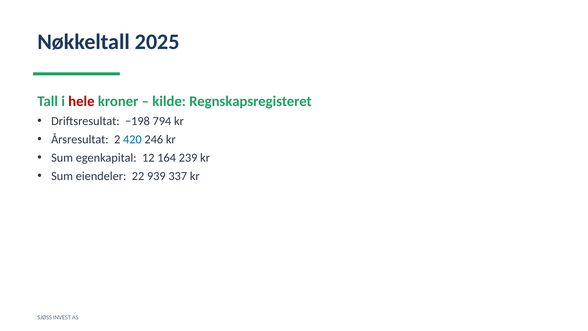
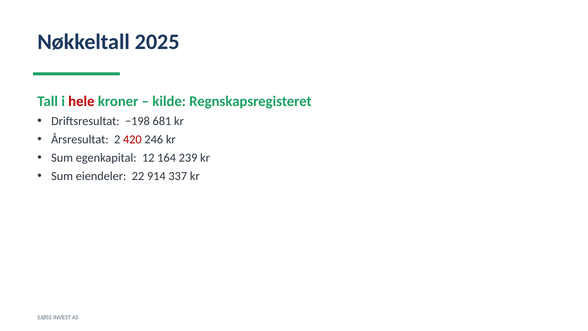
794: 794 -> 681 (162, 121)
420 colour: blue -> red (132, 139)
939: 939 -> 914 (156, 176)
